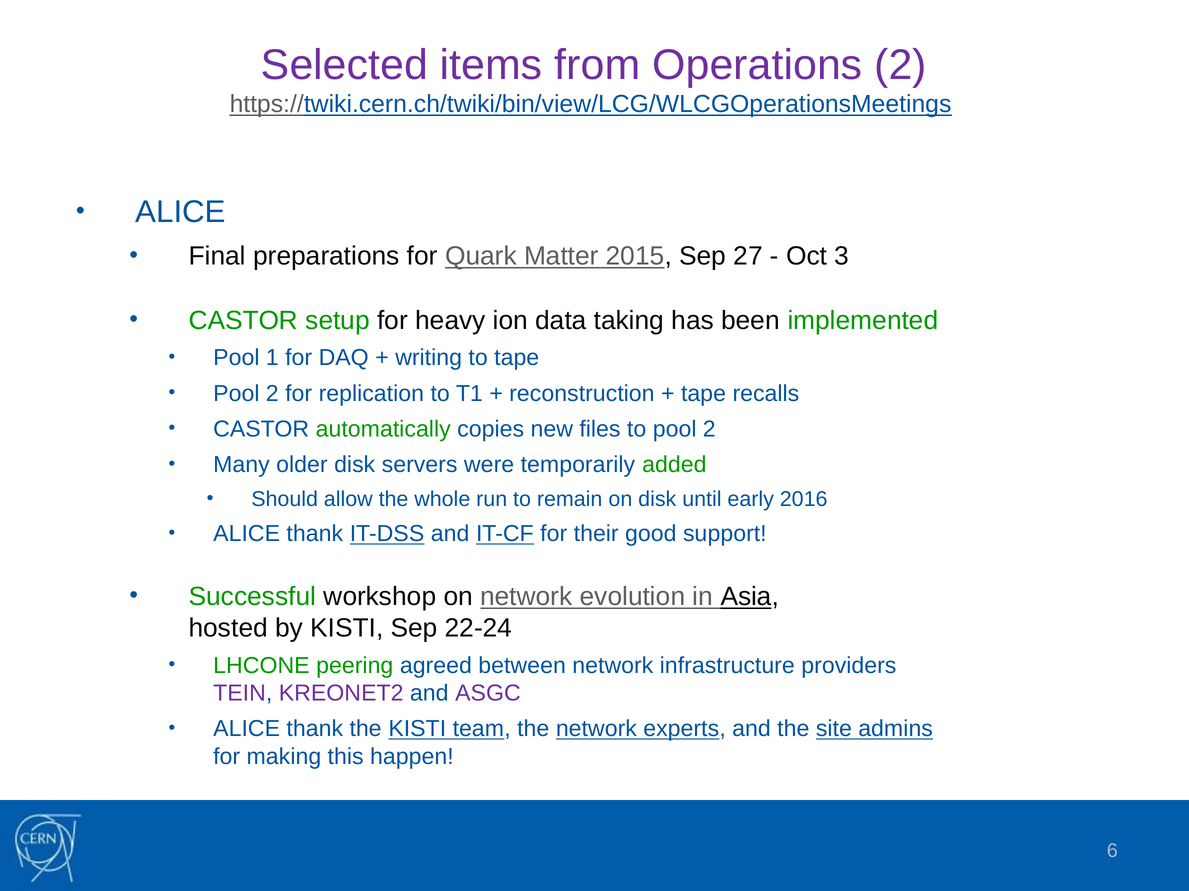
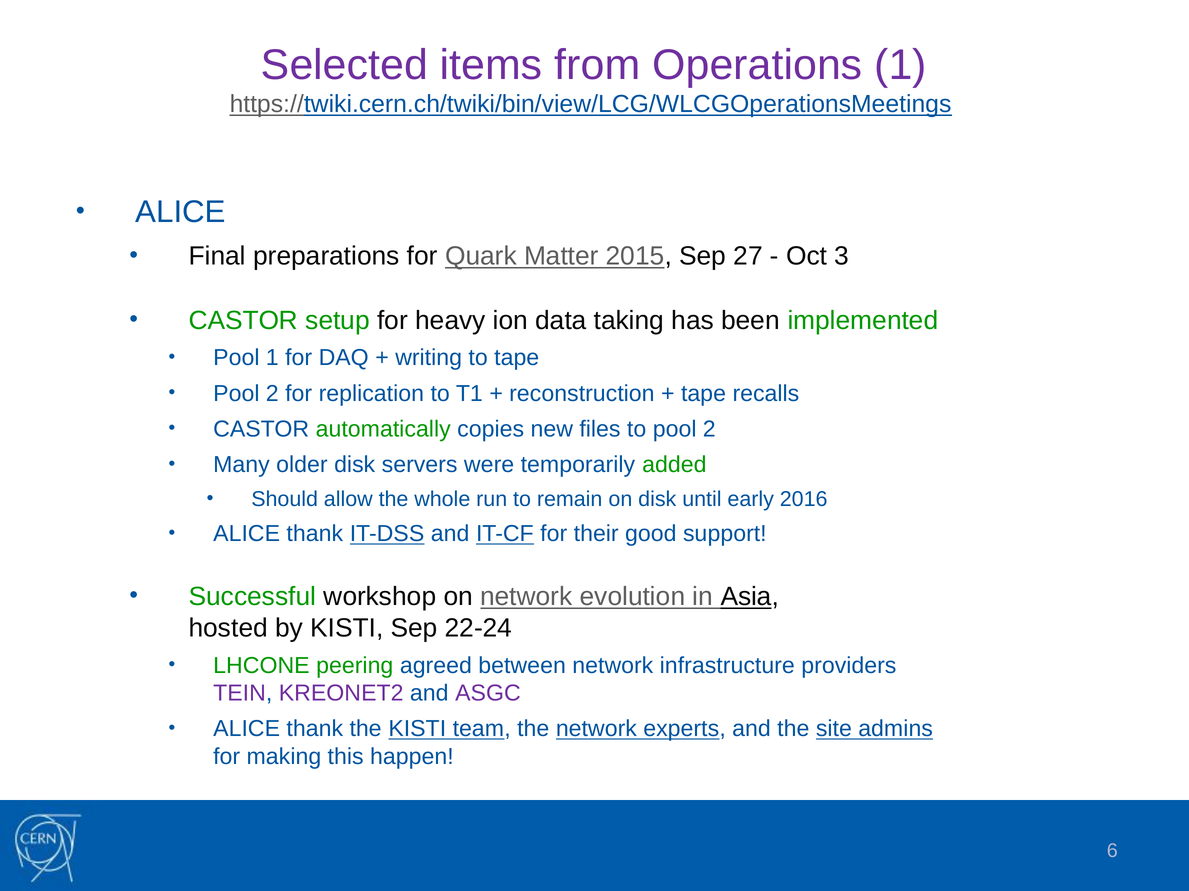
Operations 2: 2 -> 1 (900, 65)
